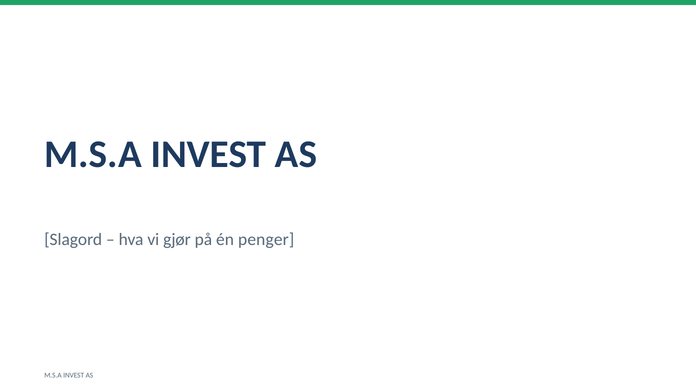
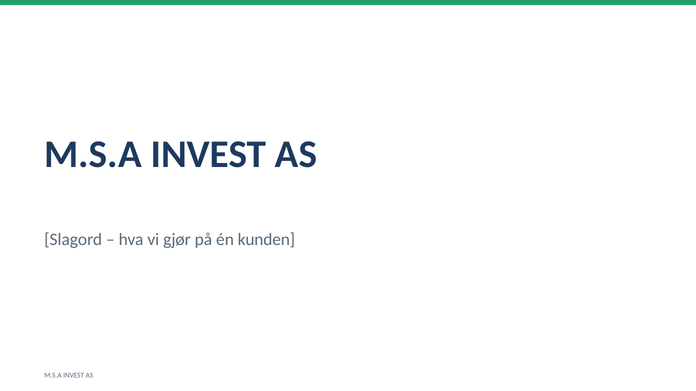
penger: penger -> kunden (266, 240)
